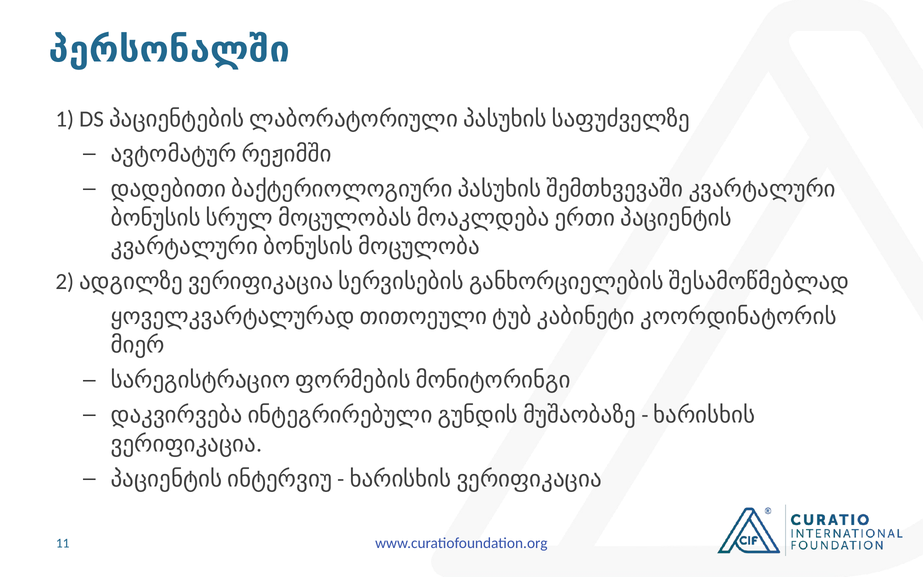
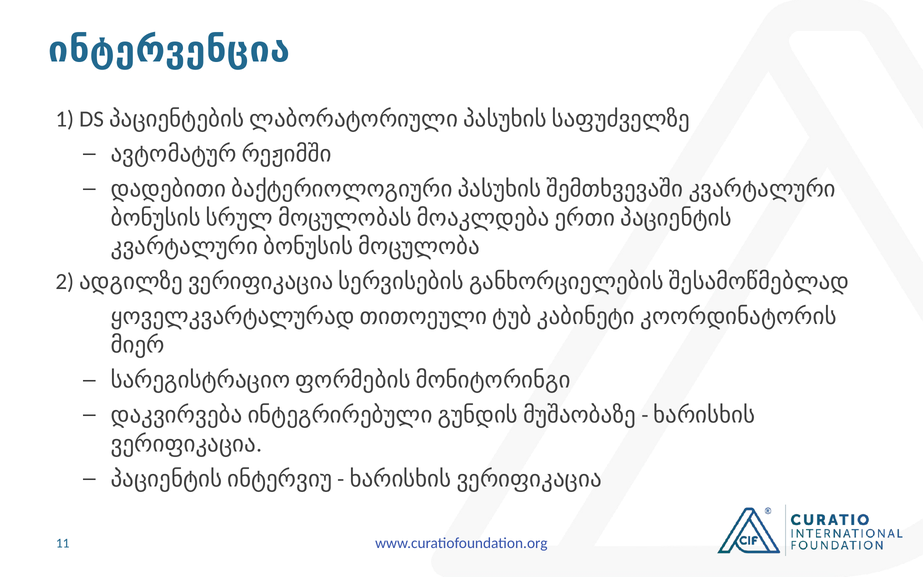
პერსონალში: პერსონალში -> ინტერვენცია (169, 50)
